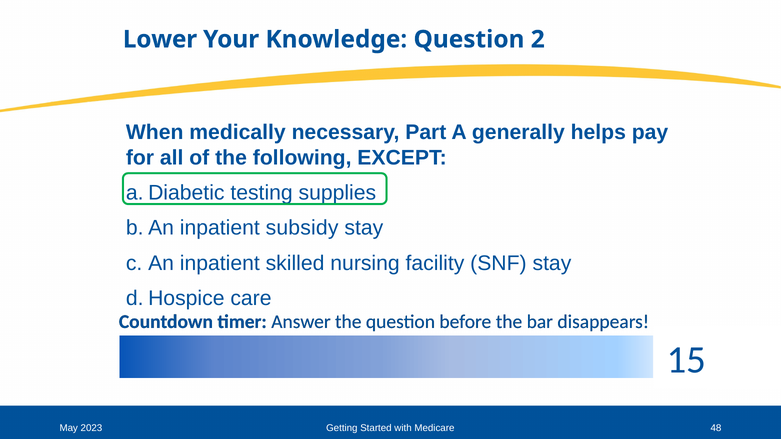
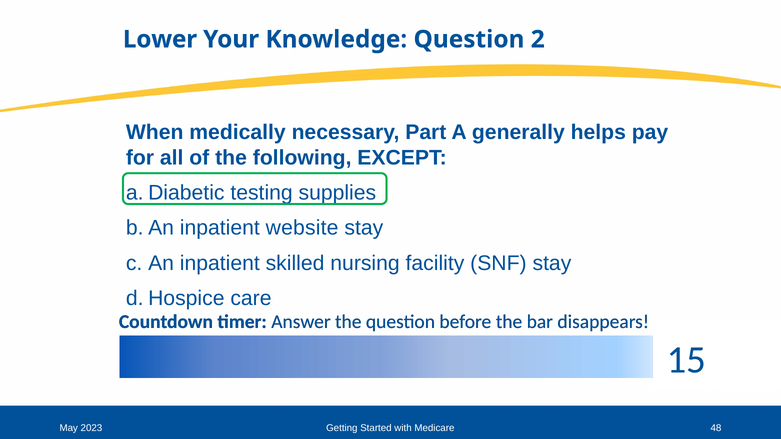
subsidy: subsidy -> website (302, 228)
